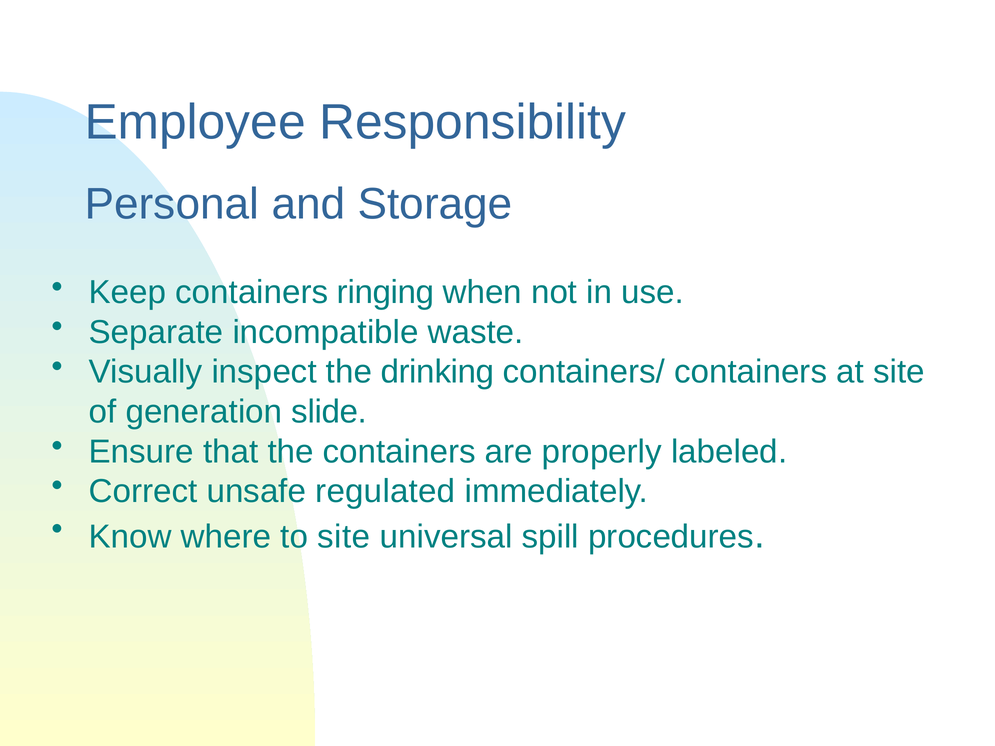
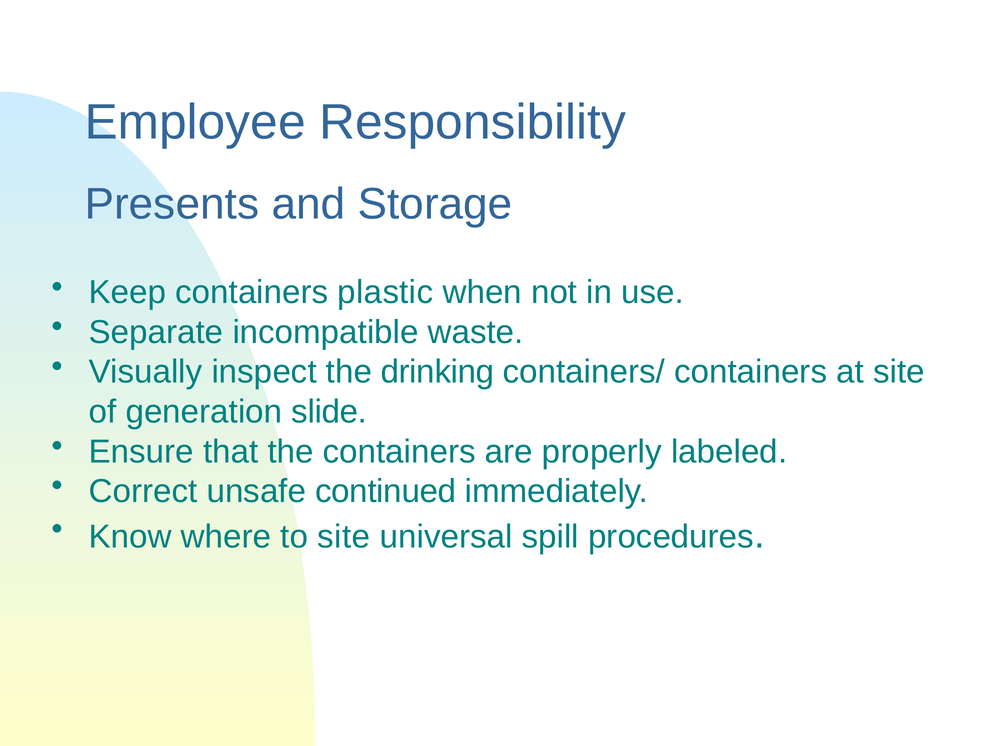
Personal: Personal -> Presents (172, 204)
ringing: ringing -> plastic (385, 293)
regulated: regulated -> continued (386, 492)
